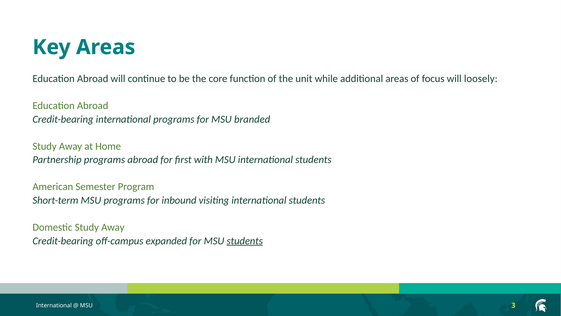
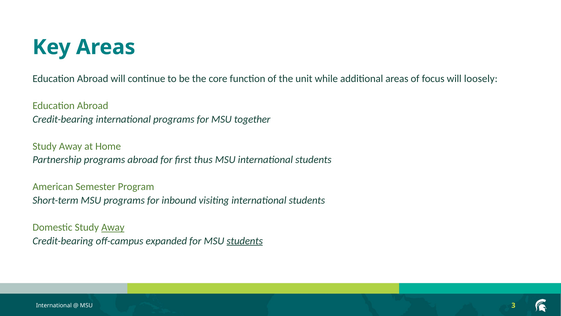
branded: branded -> together (252, 119)
with: with -> thus (203, 160)
Away underline: none -> present (113, 227)
